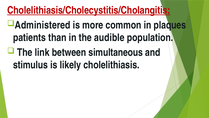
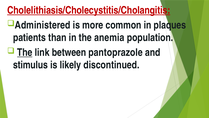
audible: audible -> anemia (109, 37)
The underline: none -> present (25, 52)
simultaneous: simultaneous -> pantoprazole (116, 52)
cholelithiasis: cholelithiasis -> discontinued (111, 65)
